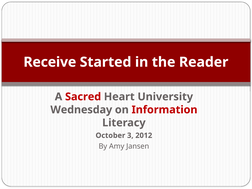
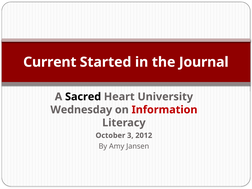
Receive: Receive -> Current (50, 62)
Reader: Reader -> Journal (204, 62)
Sacred colour: red -> black (83, 97)
